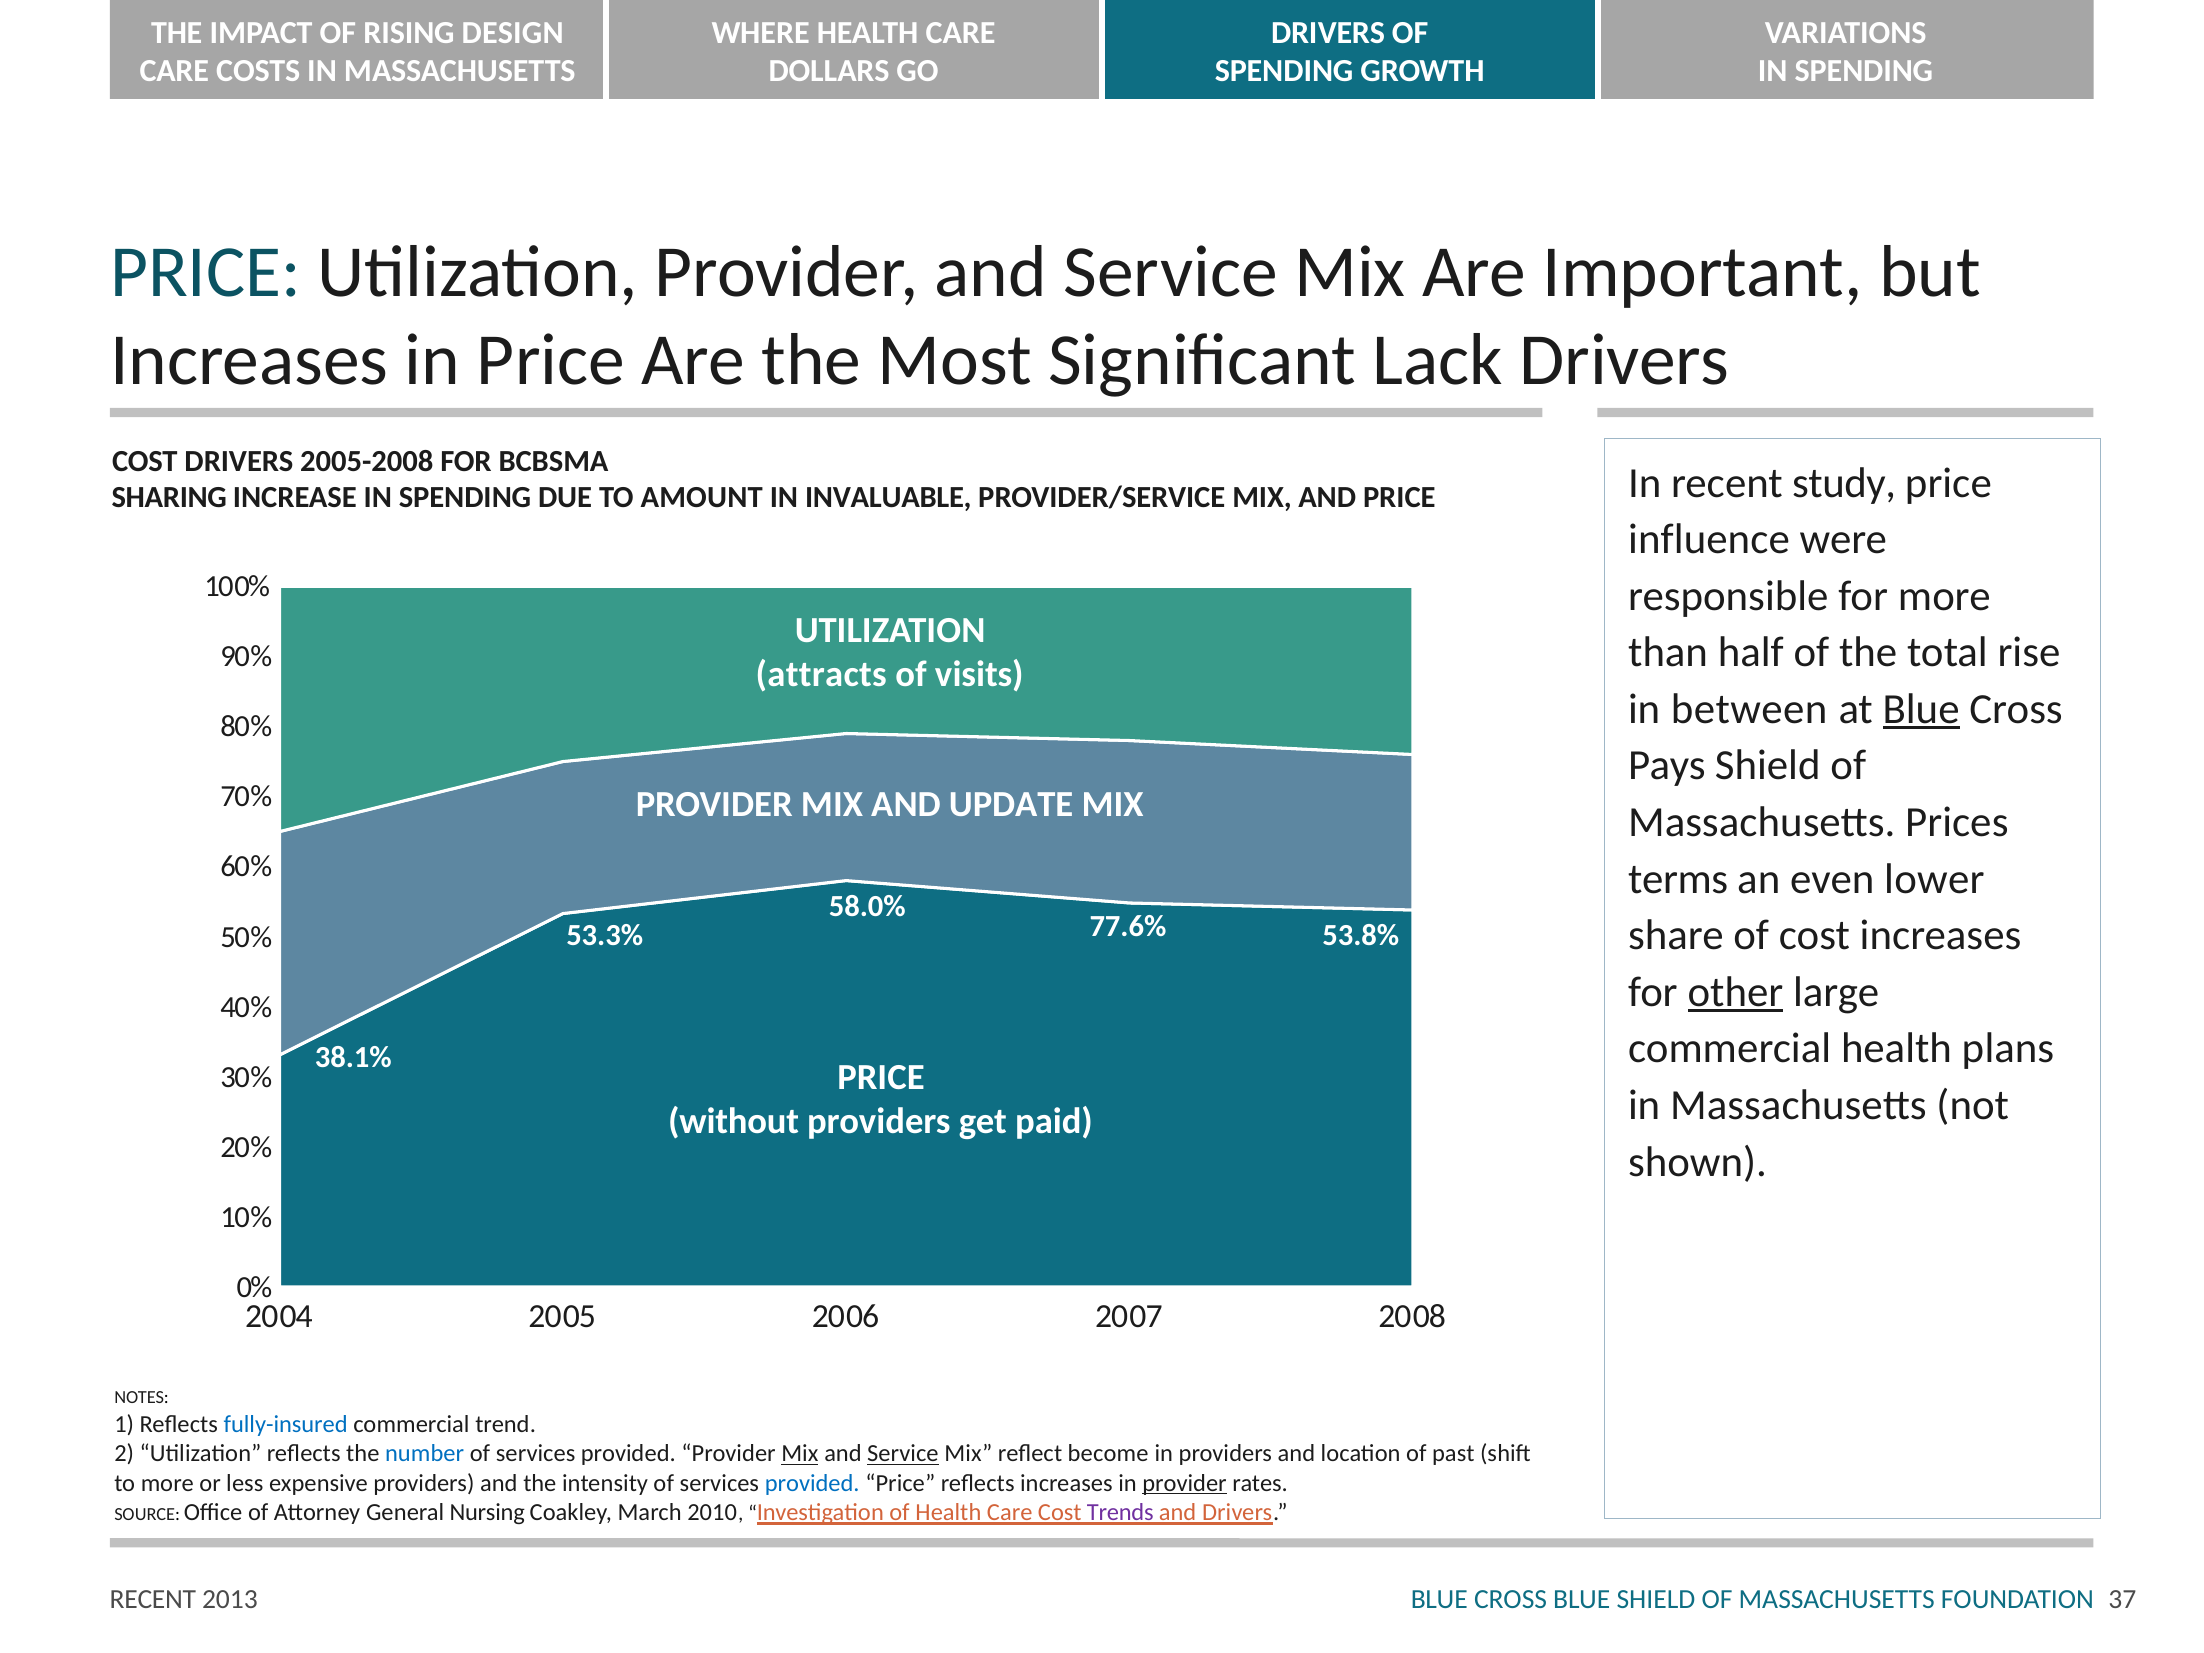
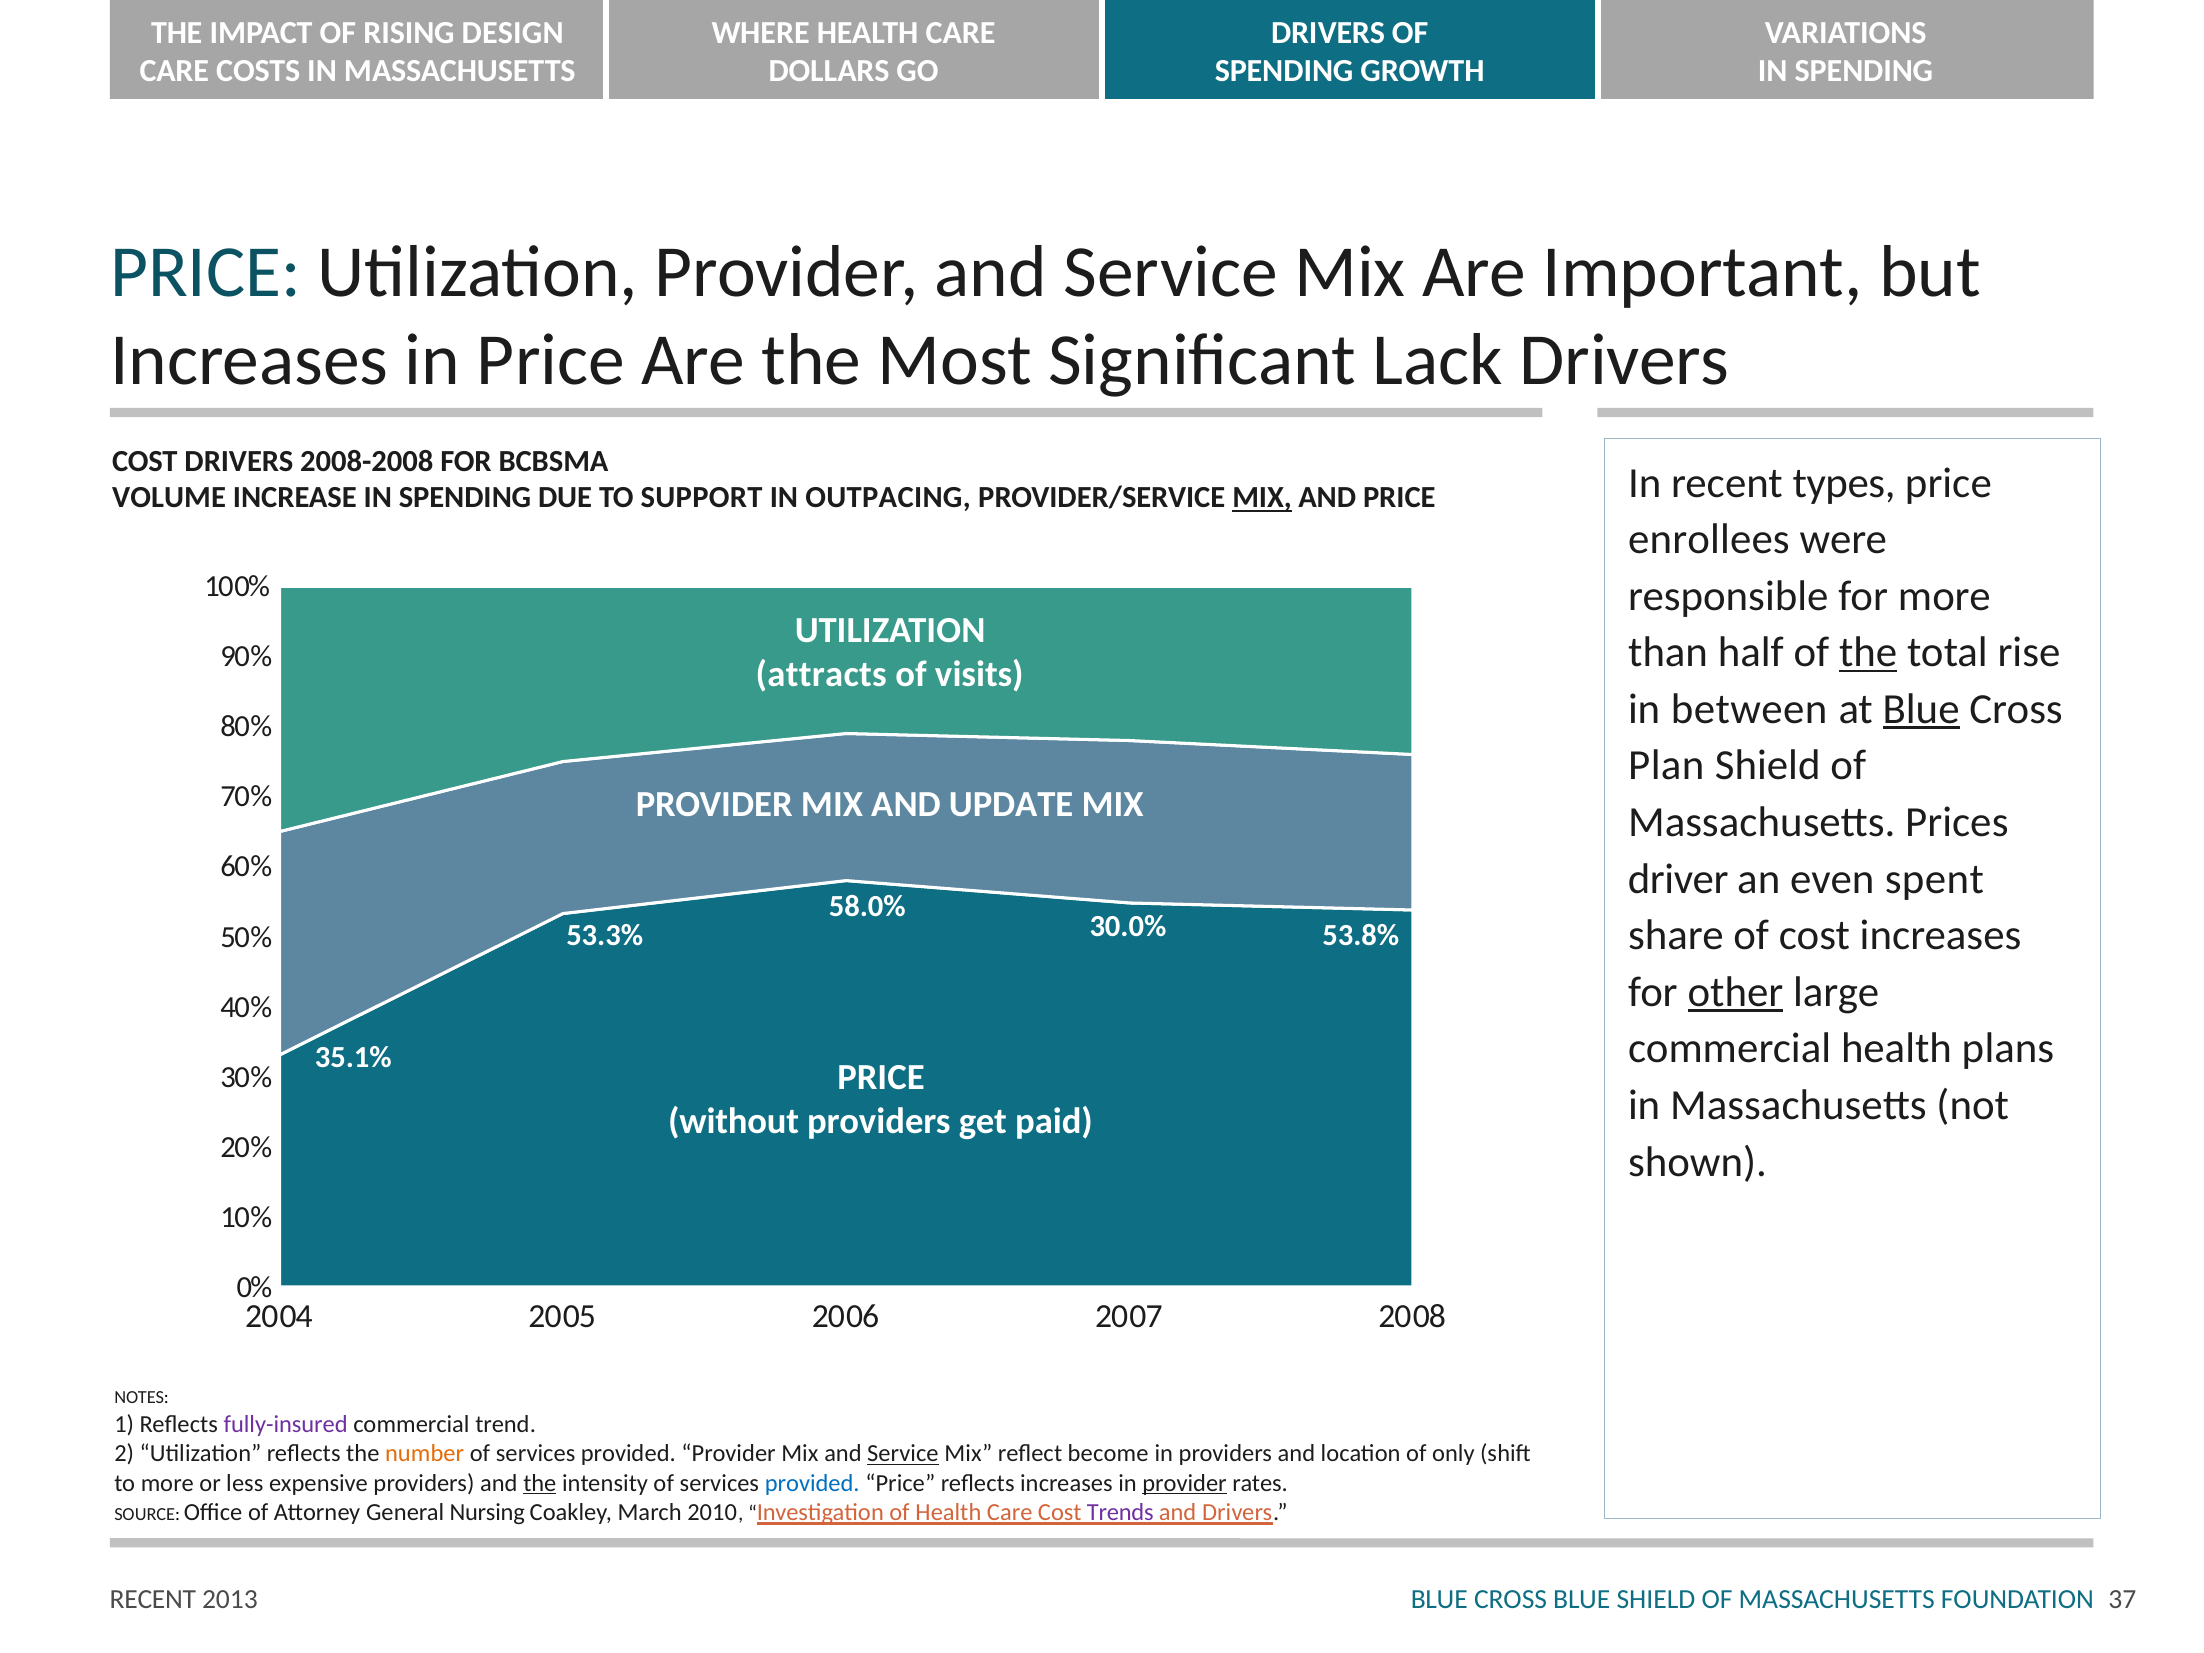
2005-2008: 2005-2008 -> 2008-2008 (367, 461)
study: study -> types (1844, 483)
SHARING: SHARING -> VOLUME (169, 498)
AMOUNT: AMOUNT -> SUPPORT (702, 498)
INVALUABLE: INVALUABLE -> OUTPACING (888, 498)
MIX underline: none -> present (1262, 498)
influence: influence -> enrollees (1709, 540)
the underline: none -> present (1868, 653)
Pays: Pays -> Plan (1666, 766)
terms: terms -> driver (1678, 879)
lower: lower -> spent (1934, 879)
77.6%: 77.6% -> 30.0% (1128, 927)
38.1%: 38.1% -> 35.1% (353, 1058)
fully-insured colour: blue -> purple (286, 1425)
number colour: blue -> orange (425, 1454)
Mix underline: present -> none (800, 1454)
past: past -> only (1453, 1454)
the underline: none -> present (540, 1483)
